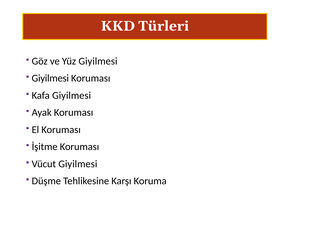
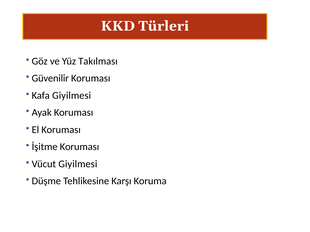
Yüz Giyilmesi: Giyilmesi -> Takılması (98, 61)
Giyilmesi: Giyilmesi -> Güvenilir (50, 78)
